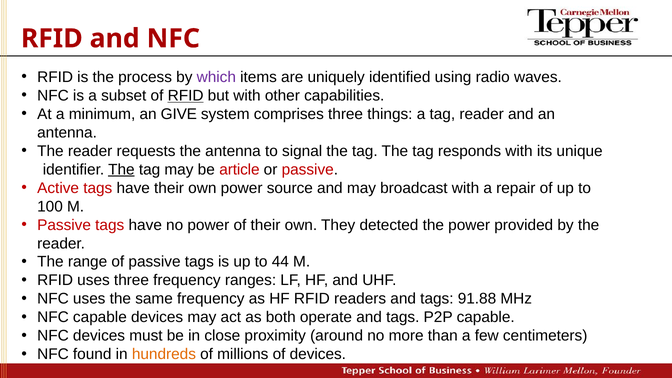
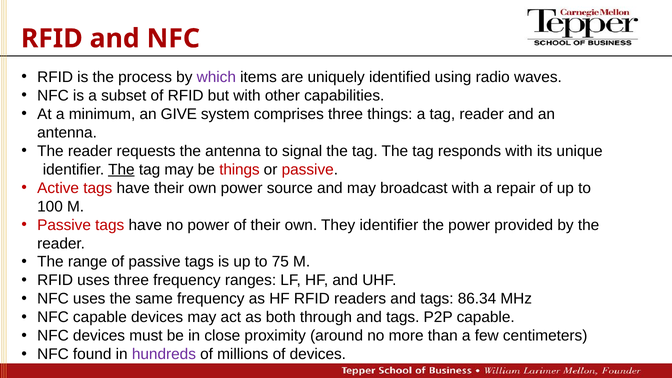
RFID underline: present -> none (186, 96)
be article: article -> things (239, 170)
They detected: detected -> identifier (389, 225)
44: 44 -> 75 (280, 262)
91.88: 91.88 -> 86.34 (477, 299)
operate: operate -> through (326, 317)
hundreds colour: orange -> purple (164, 354)
